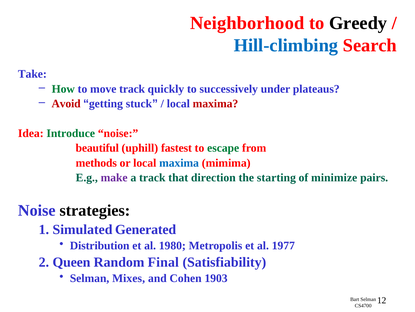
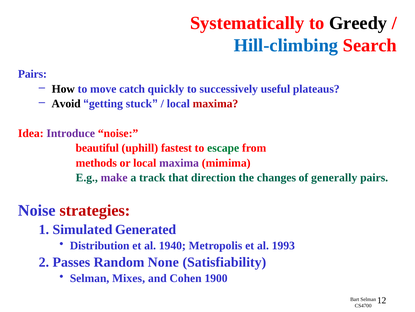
Neighborhood: Neighborhood -> Systematically (247, 23)
Take: Take -> Pairs (32, 74)
How colour: green -> black (63, 89)
move track: track -> catch (132, 89)
under: under -> useful (275, 89)
Avoid colour: red -> black (66, 103)
Introduce colour: green -> purple (71, 133)
maxima colour: blue -> purple (179, 162)
starting: starting -> changes (276, 177)
minimize: minimize -> generally (334, 177)
strategies colour: black -> red (95, 210)
1980: 1980 -> 1940 (172, 245)
1977: 1977 -> 1993 (283, 245)
Queen: Queen -> Passes (71, 262)
Final: Final -> None (163, 262)
1903: 1903 -> 1900 (216, 278)
